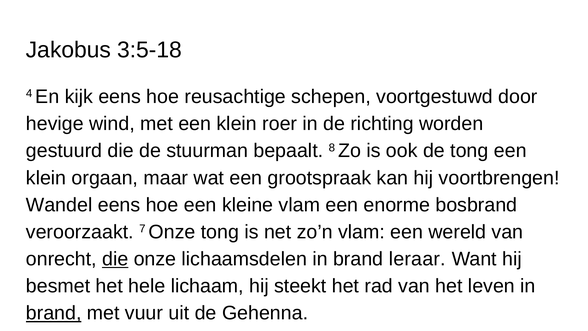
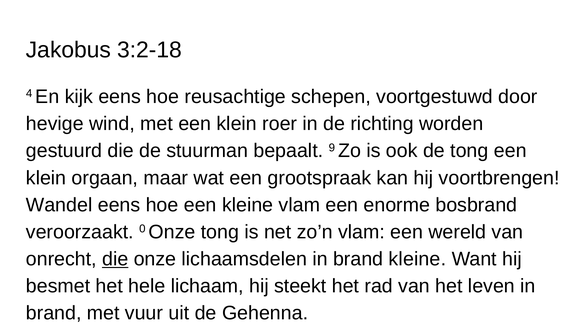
3:5-18: 3:5-18 -> 3:2-18 (150, 50)
8: 8 -> 9 (332, 148)
7: 7 -> 0 (142, 229)
brand leraar: leraar -> kleine (417, 259)
brand underline: present -> none (54, 313)
